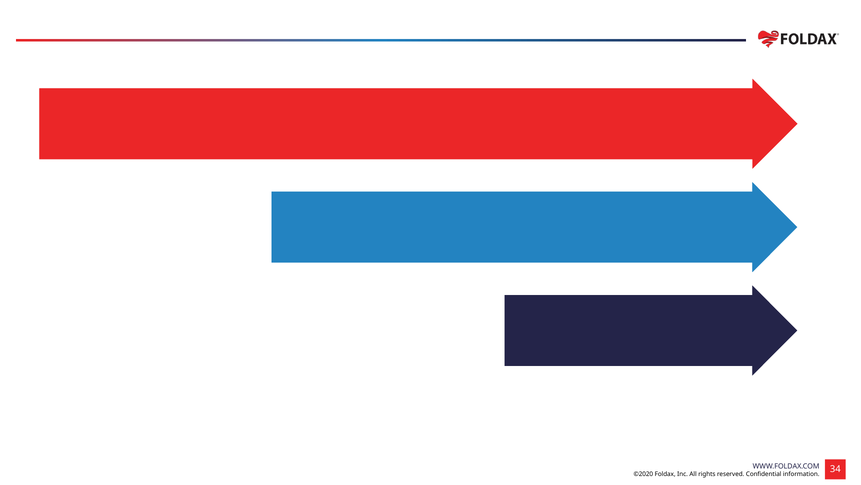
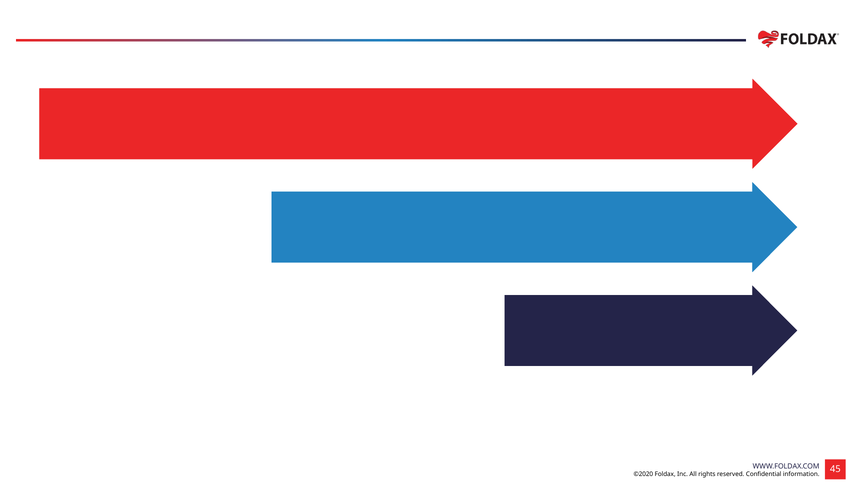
34: 34 -> 45 (835, 469)
